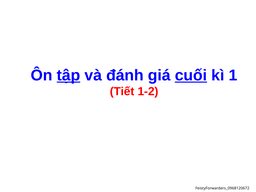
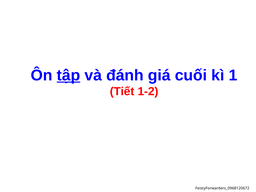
cuối underline: present -> none (191, 75)
